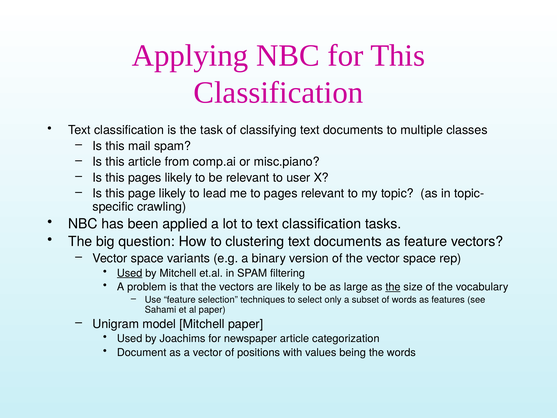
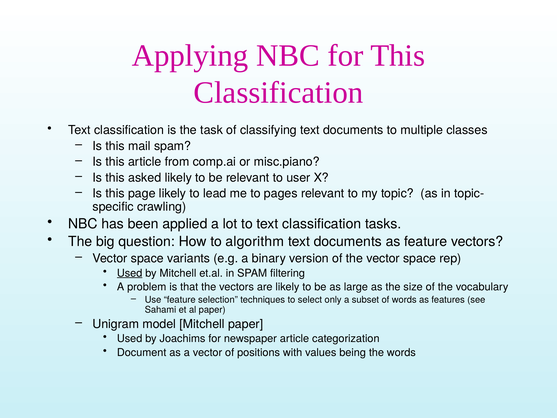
this pages: pages -> asked (145, 178)
clustering: clustering -> algorithm (255, 242)
the underline: present -> none (393, 287)
